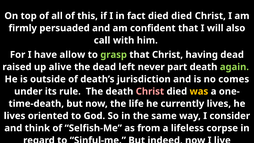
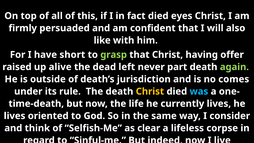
died died: died -> eyes (182, 16)
call: call -> like (102, 40)
allow: allow -> short (72, 55)
having dead: dead -> offer (232, 55)
Christ colour: pink -> yellow (150, 91)
was colour: yellow -> light blue (199, 91)
from: from -> clear (149, 128)
